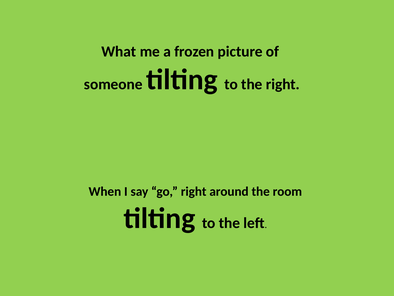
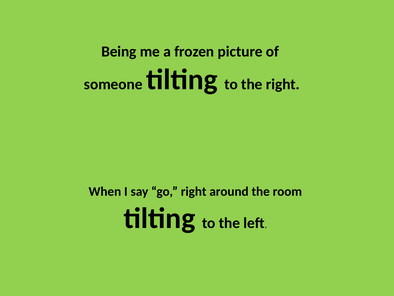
What: What -> Being (119, 52)
